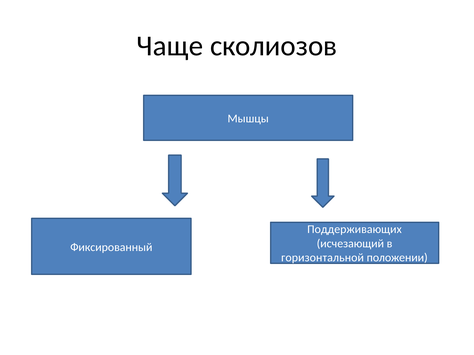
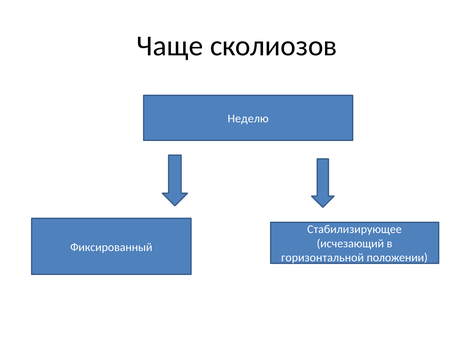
Мышцы: Мышцы -> Неделю (248, 119)
Поддерживающих: Поддерживающих -> Стабилизирующее (355, 230)
